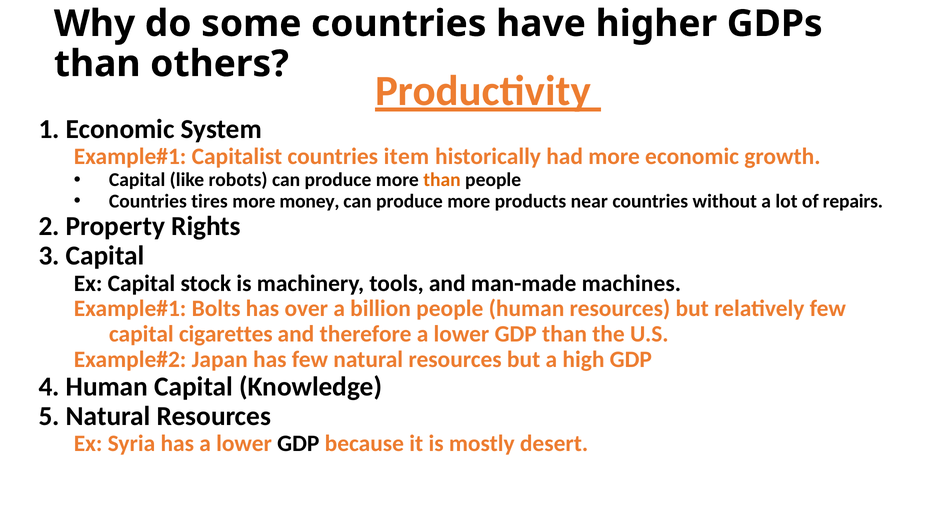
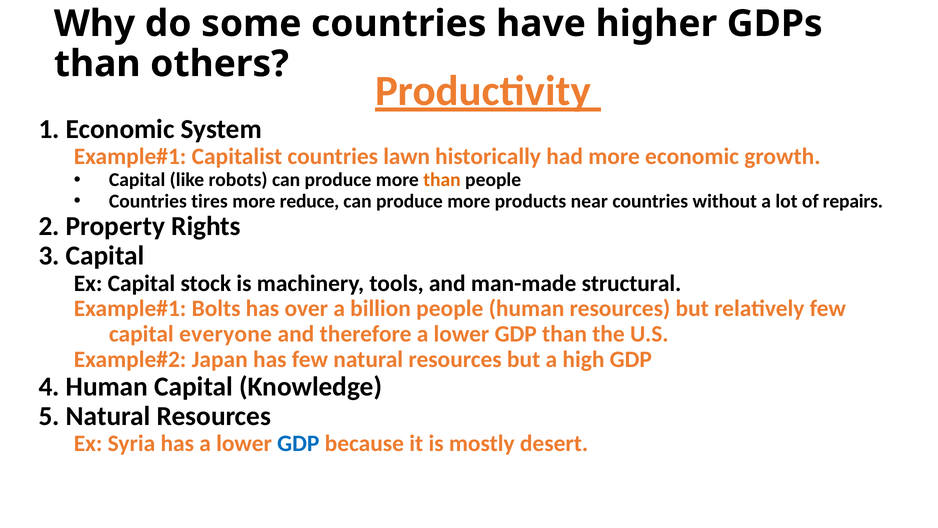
item: item -> lawn (407, 157)
money: money -> reduce (309, 201)
machines: machines -> structural (631, 283)
cigarettes: cigarettes -> everyone (226, 334)
GDP colour: black -> blue (298, 443)
